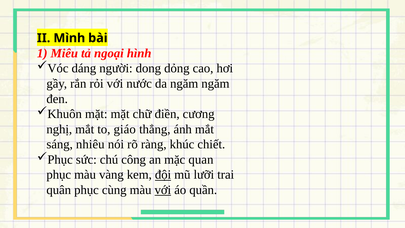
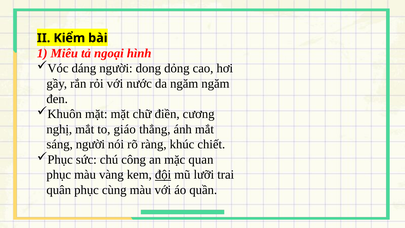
Mình: Mình -> Kiểm (69, 38)
sáng nhiêu: nhiêu -> người (90, 144)
với underline: present -> none (163, 190)
